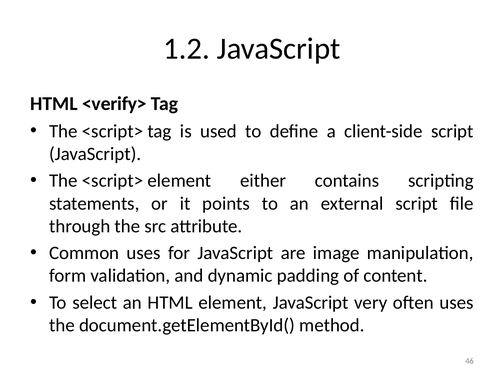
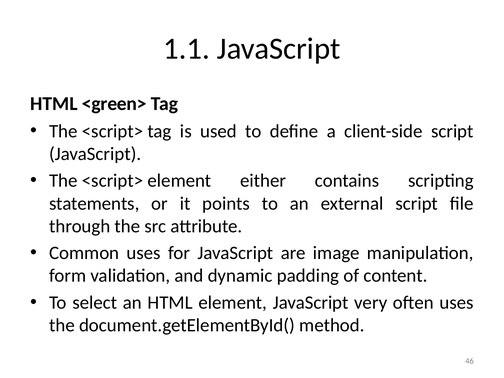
1.2: 1.2 -> 1.1 (187, 49)
<verify>: <verify> -> <green> (114, 104)
